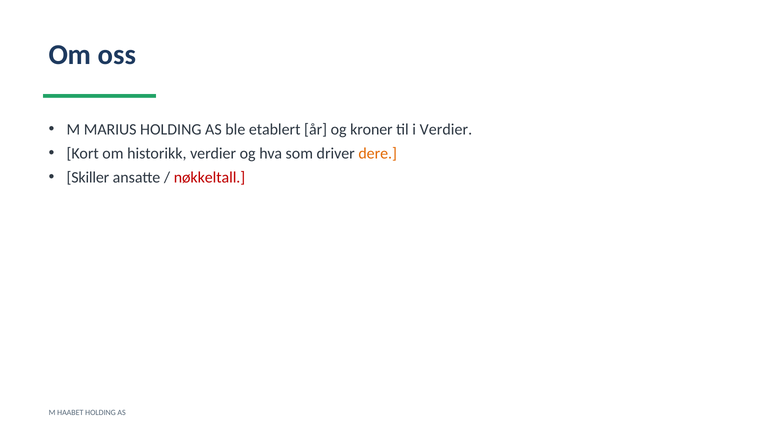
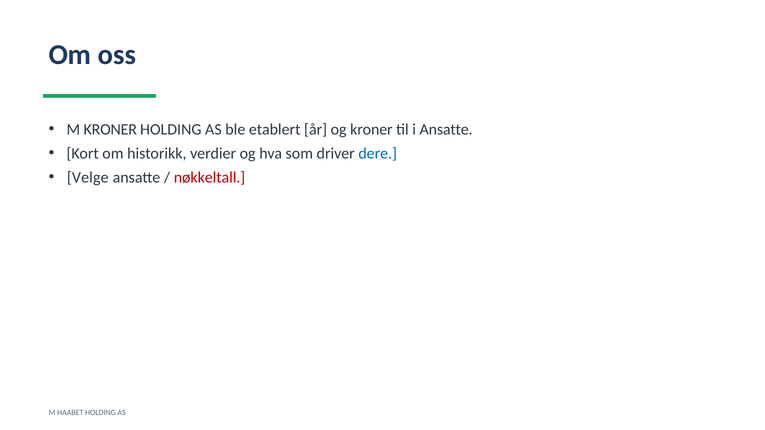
M MARIUS: MARIUS -> KRONER (110, 130)
i Verdier: Verdier -> Ansatte (446, 130)
dere colour: orange -> blue (378, 153)
Skiller: Skiller -> Velge (88, 177)
